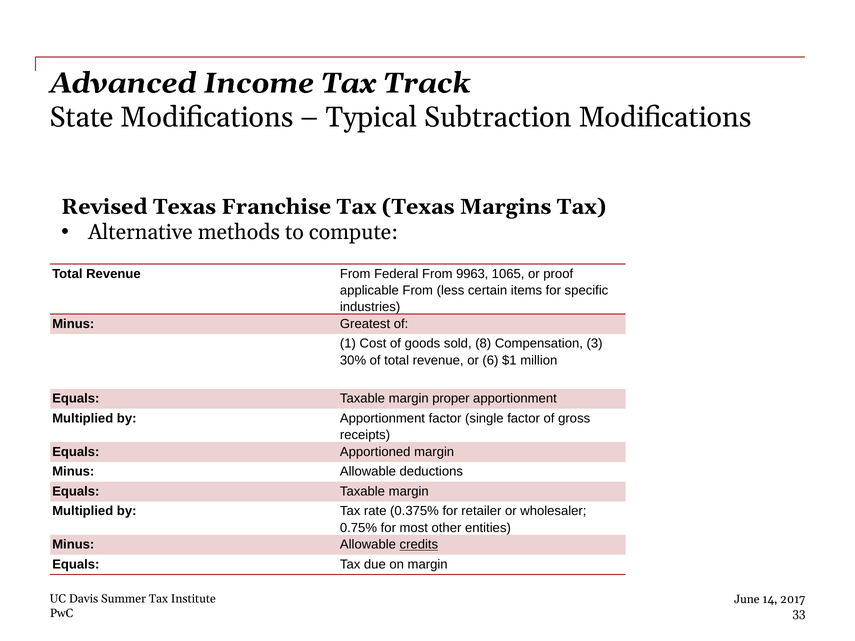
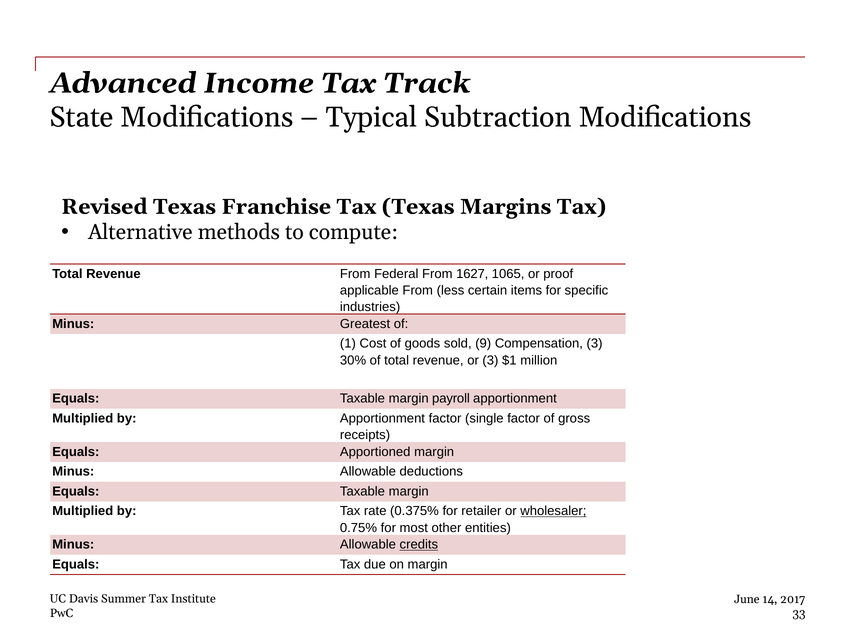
9963: 9963 -> 1627 (472, 274)
8: 8 -> 9 (483, 344)
or 6: 6 -> 3 (490, 360)
proper: proper -> payroll (451, 399)
wholesaler underline: none -> present (553, 511)
